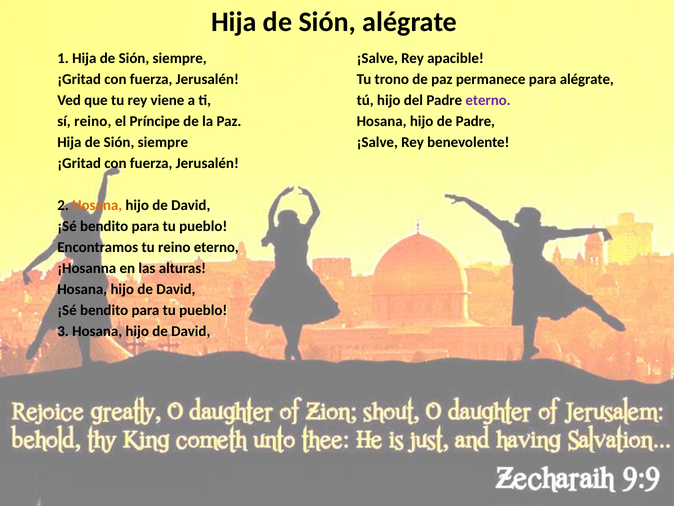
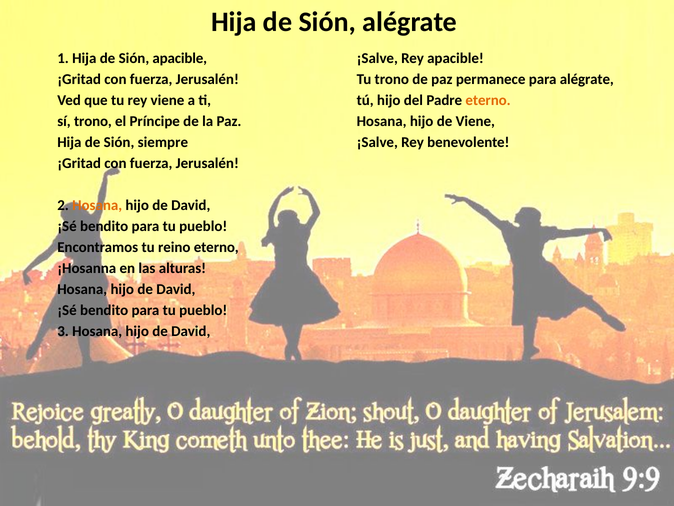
siempre: siempre -> apacible (180, 58)
eterno colour: purple -> orange (488, 100)
sí reino: reino -> trono (93, 121)
de Padre: Padre -> Viene (475, 121)
